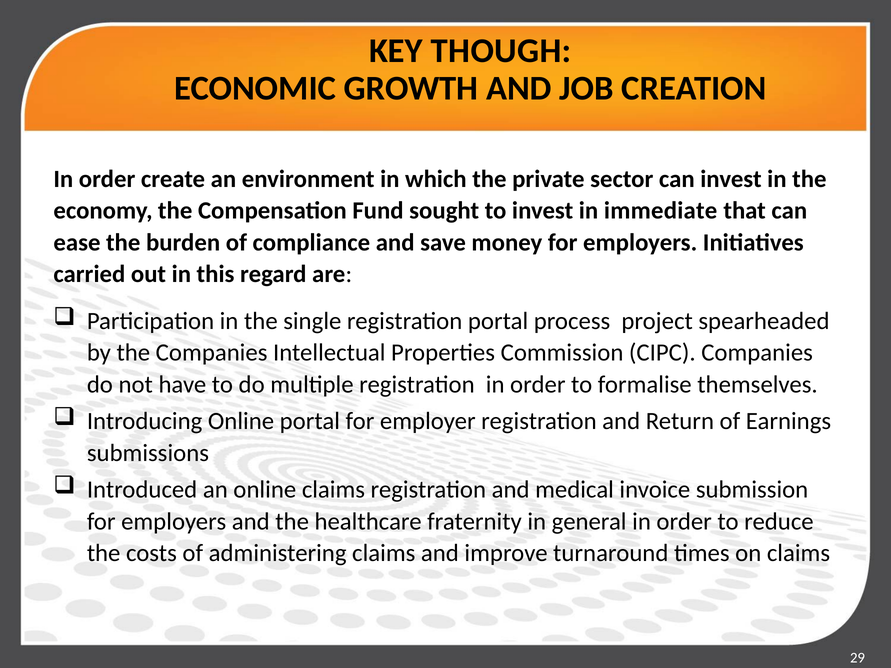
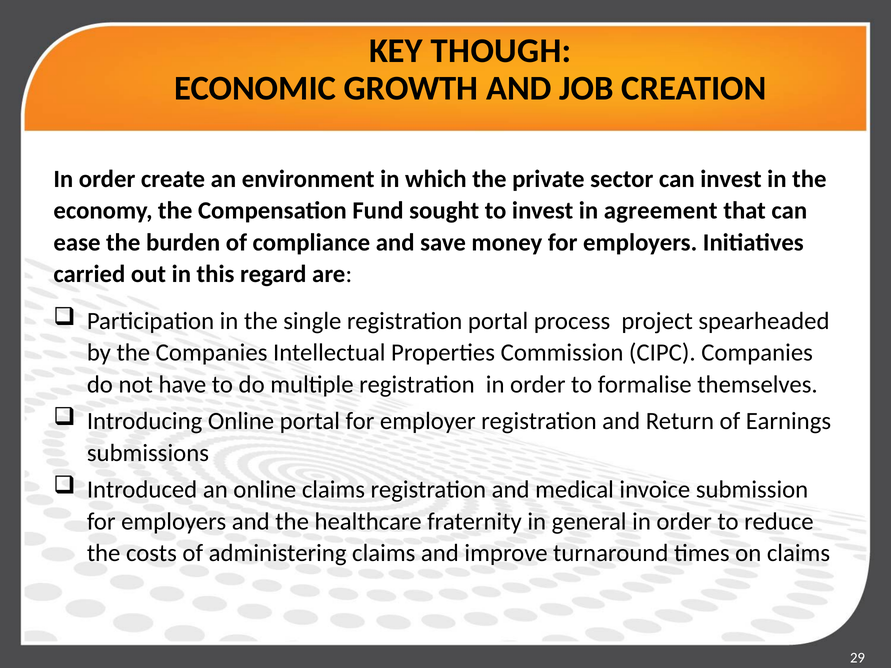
immediate: immediate -> agreement (661, 211)
